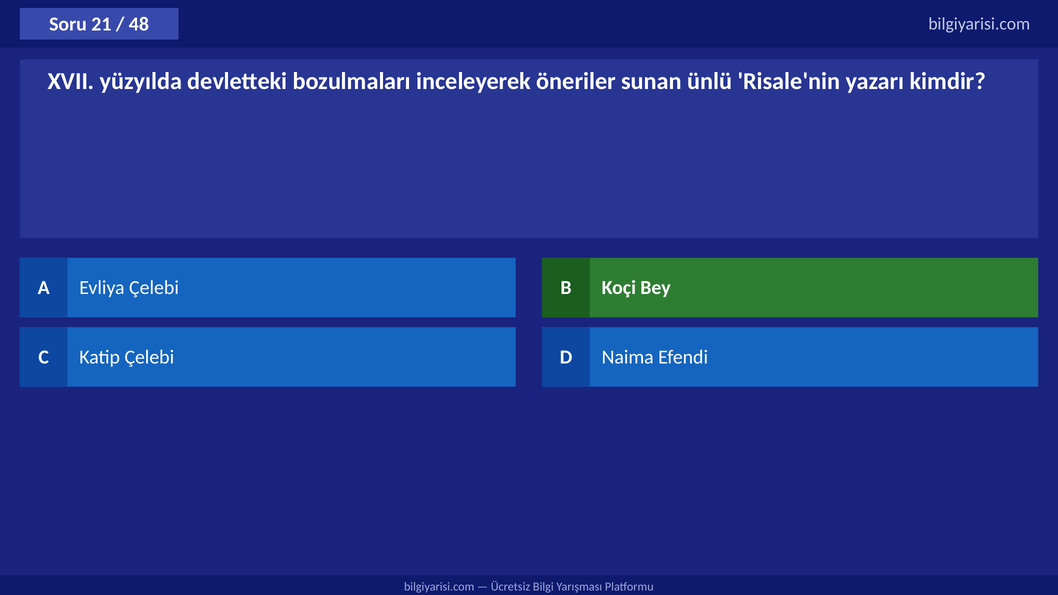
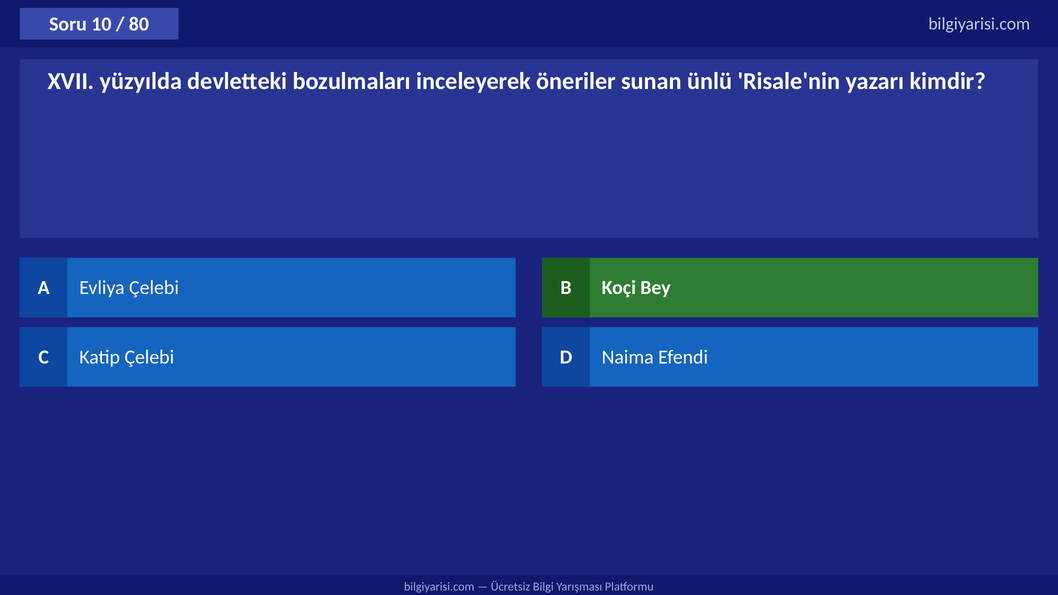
21: 21 -> 10 (101, 24)
48: 48 -> 80 (139, 24)
